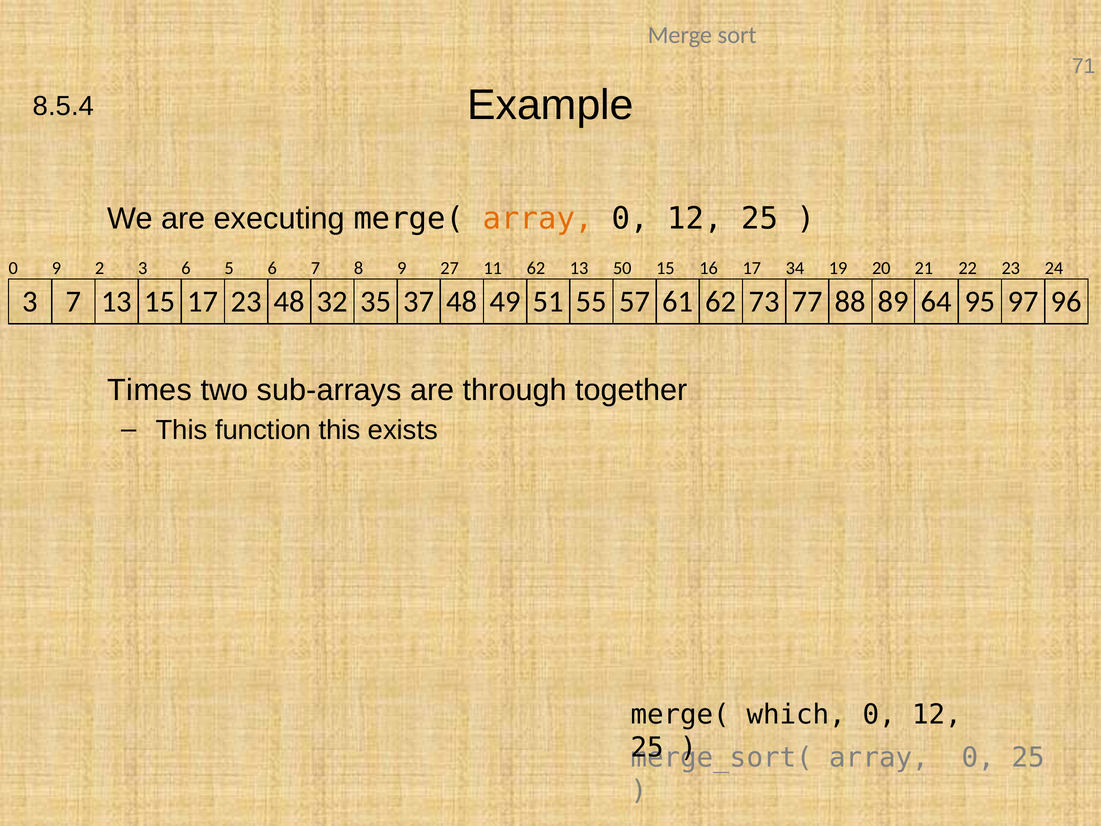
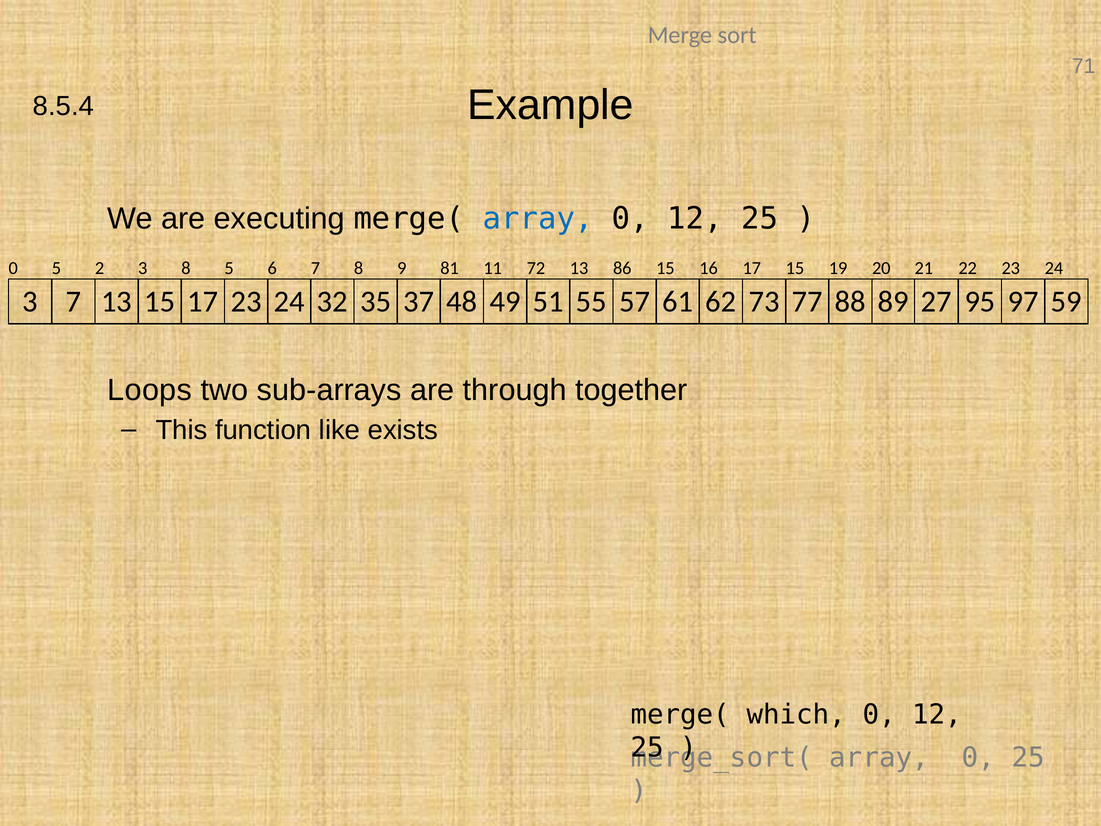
array colour: orange -> blue (538, 219)
0 9: 9 -> 5 (56, 268)
3 6: 6 -> 8 (186, 268)
27: 27 -> 81 (450, 268)
11 62: 62 -> 72 (536, 268)
50: 50 -> 86 (622, 268)
17 34: 34 -> 15 (795, 268)
17 23 48: 48 -> 24 (289, 302)
64: 64 -> 27 (936, 302)
96: 96 -> 59 (1066, 302)
Times: Times -> Loops (150, 390)
function this: this -> like (340, 430)
